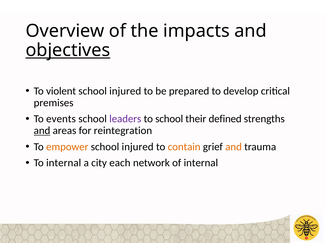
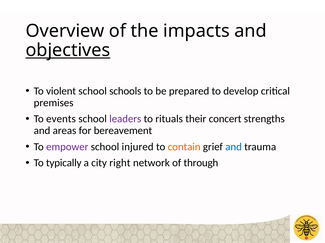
injured: injured -> schools (125, 91)
to school: school -> rituals (169, 119)
defined: defined -> concert (225, 119)
and underline: present -> none (42, 131)
reintegration: reintegration -> bereavement (123, 131)
empower colour: orange -> purple (67, 147)
and colour: orange -> blue (234, 147)
To internal: internal -> typically (64, 163)
each: each -> right (120, 163)
of internal: internal -> through (201, 163)
